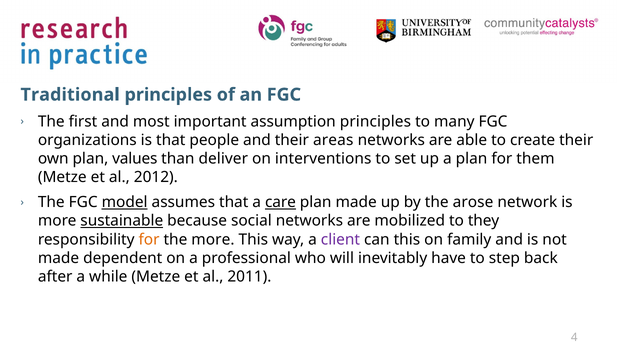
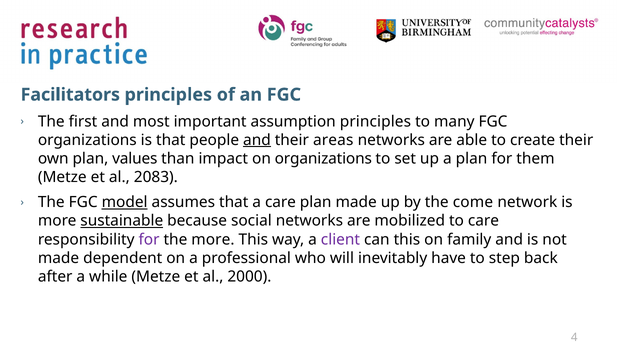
Traditional: Traditional -> Facilitators (70, 95)
and underline: none -> present (257, 140)
deliver: deliver -> impact (223, 158)
on interventions: interventions -> organizations (323, 158)
2012: 2012 -> 2083 (156, 177)
care underline: present -> none (280, 202)
arose: arose -> come (473, 202)
to they: they -> care (484, 221)
for colour: orange -> purple (149, 239)
2011: 2011 -> 2000 (249, 276)
